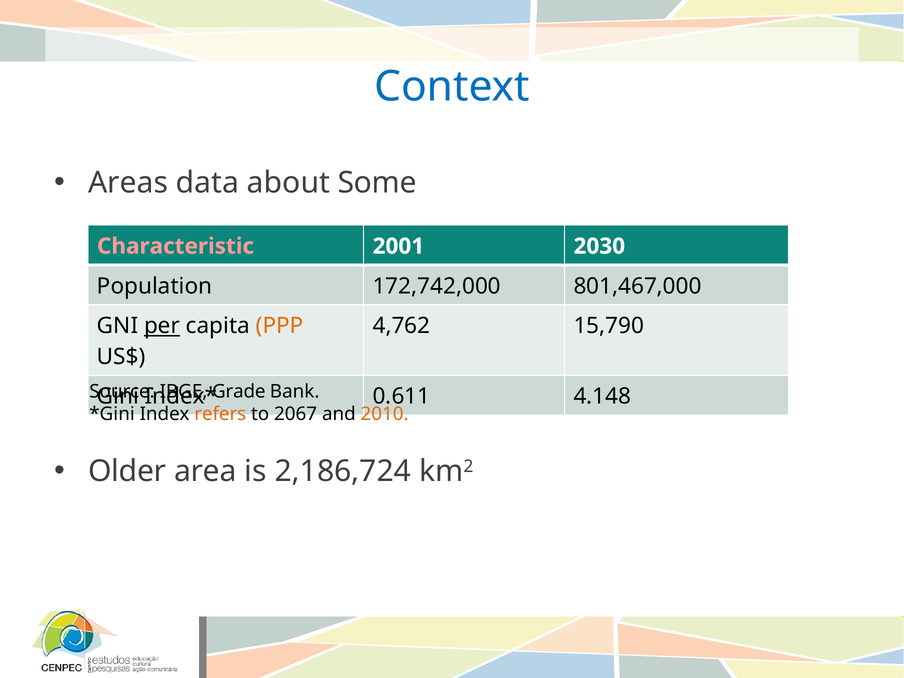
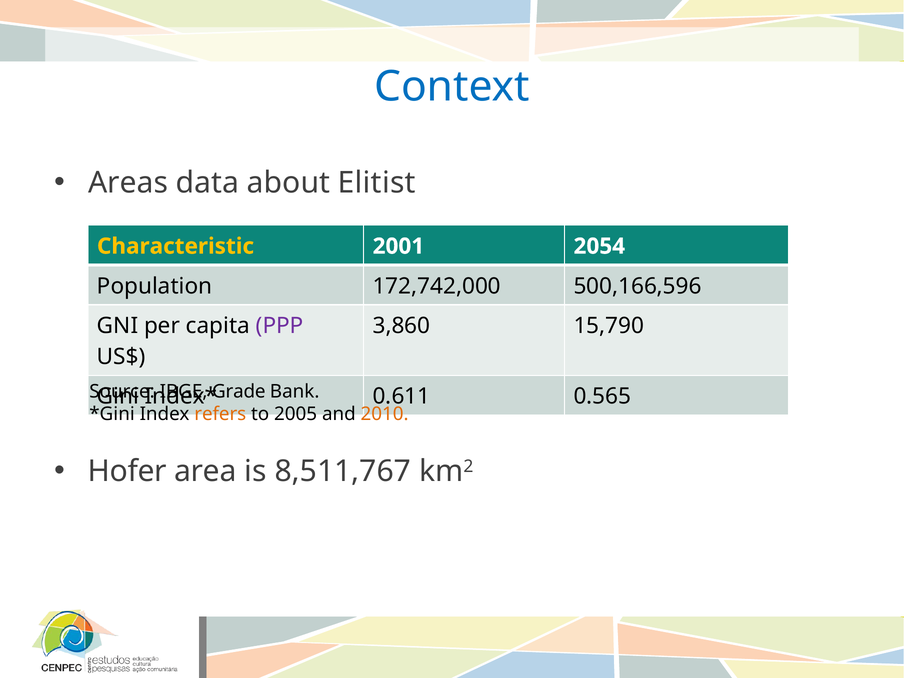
Some: Some -> Elitist (377, 183)
Characteristic colour: pink -> yellow (176, 246)
2030: 2030 -> 2054 (599, 246)
801,467,000: 801,467,000 -> 500,166,596 (638, 286)
per underline: present -> none (162, 326)
PPP colour: orange -> purple (280, 326)
4,762: 4,762 -> 3,860 (401, 326)
4.148: 4.148 -> 0.565 (602, 396)
2067: 2067 -> 2005 (296, 414)
Older: Older -> Hofer (127, 471)
2,186,724: 2,186,724 -> 8,511,767 (343, 471)
